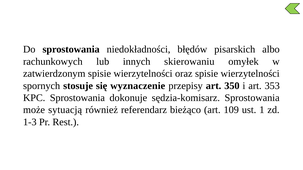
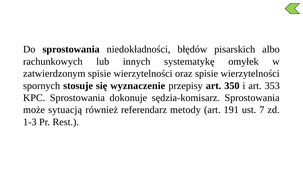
skierowaniu: skierowaniu -> systematykę (189, 62)
bieżąco: bieżąco -> metody (185, 110)
109: 109 -> 191 (231, 110)
1: 1 -> 7 (262, 110)
